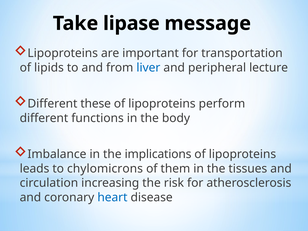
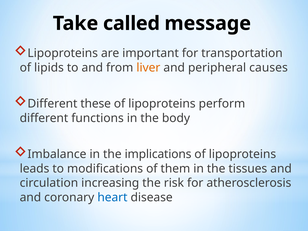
lipase: lipase -> called (131, 23)
liver colour: blue -> orange (148, 68)
lecture: lecture -> causes (269, 68)
chylomicrons: chylomicrons -> modifications (105, 169)
